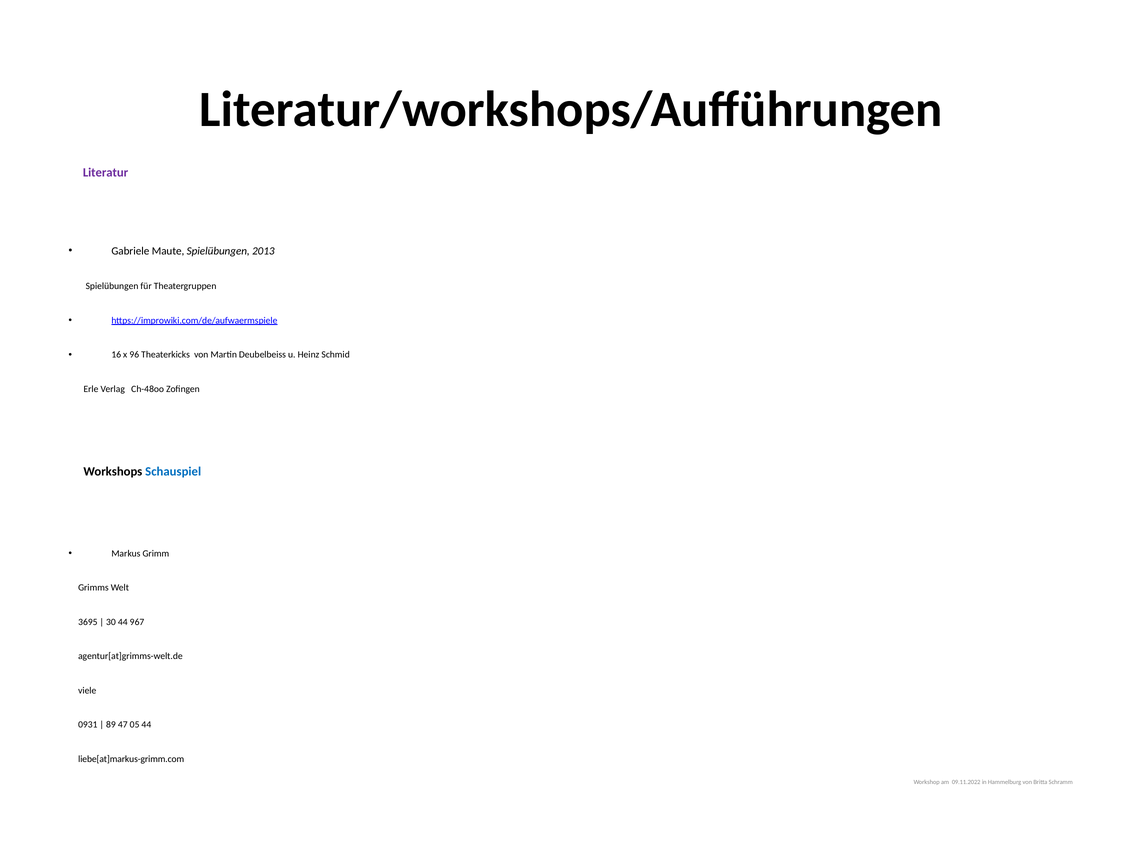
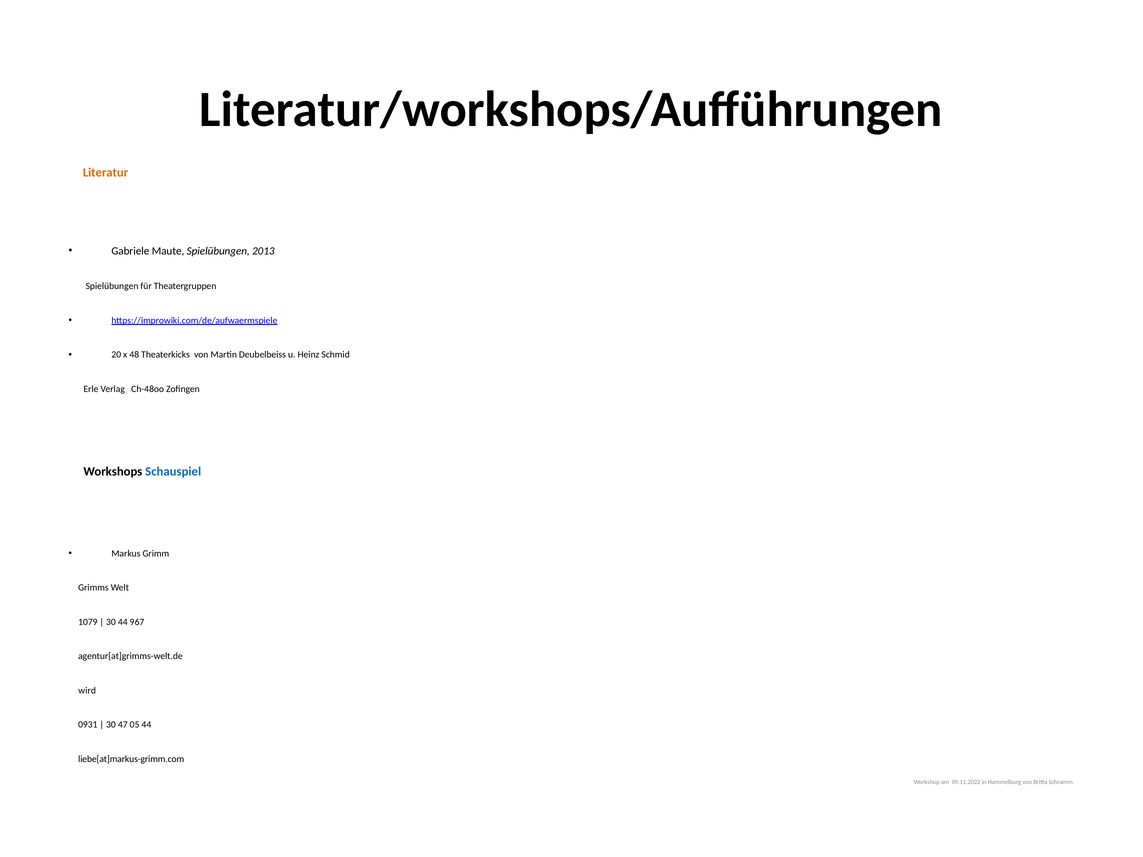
Literatur colour: purple -> orange (106, 173)
16: 16 -> 20 (116, 355)
96: 96 -> 48 (134, 355)
3695: 3695 -> 1079 (88, 622)
viele: viele -> wird (87, 691)
89: 89 -> 30 (111, 725)
